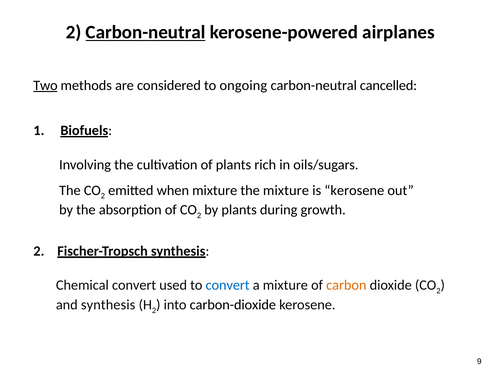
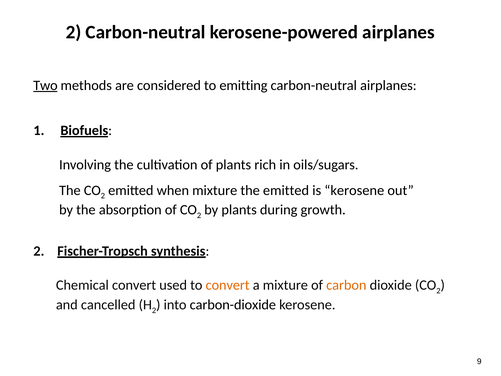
Carbon-neutral underline: present -> none (146, 32)
ongoing: ongoing -> emitting (243, 85)
carbon-neutral cancelled: cancelled -> airplanes (388, 85)
the mixture: mixture -> emitted (286, 190)
convert colour: blue -> orange (228, 286)
and synthesis: synthesis -> cancelled (108, 305)
